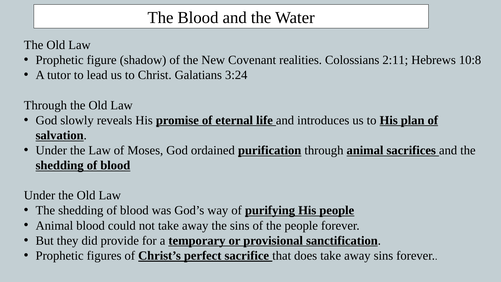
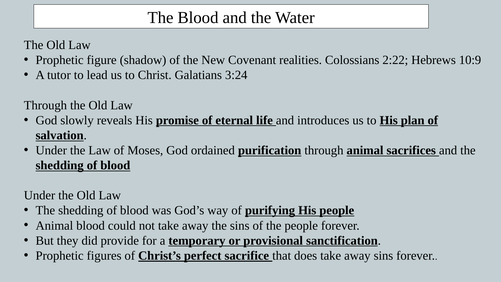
2:11: 2:11 -> 2:22 (395, 60)
10:8: 10:8 -> 10:9 (470, 60)
